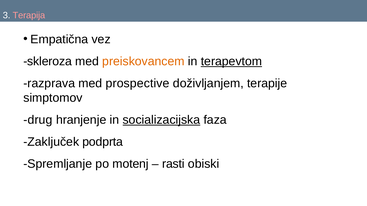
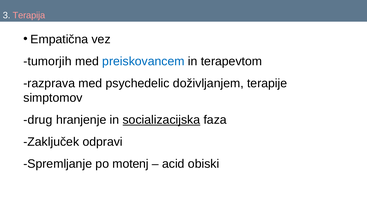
skleroza: skleroza -> tumorjih (47, 61)
preiskovancem colour: orange -> blue (143, 61)
terapevtom underline: present -> none (231, 61)
prospective: prospective -> psychedelic (138, 83)
podprta: podprta -> odpravi (103, 142)
rasti: rasti -> acid (173, 164)
